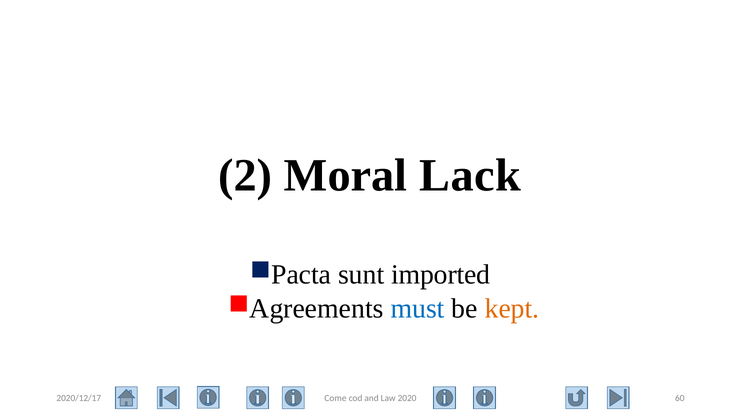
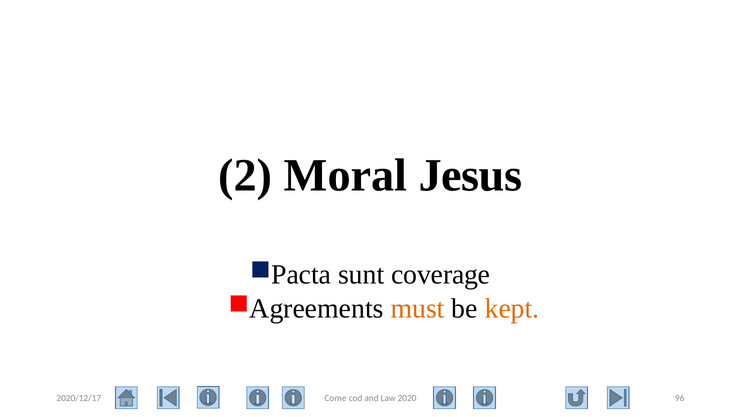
Lack: Lack -> Jesus (470, 175)
imported: imported -> coverage (441, 274)
must colour: blue -> orange (418, 308)
60: 60 -> 96 (680, 398)
